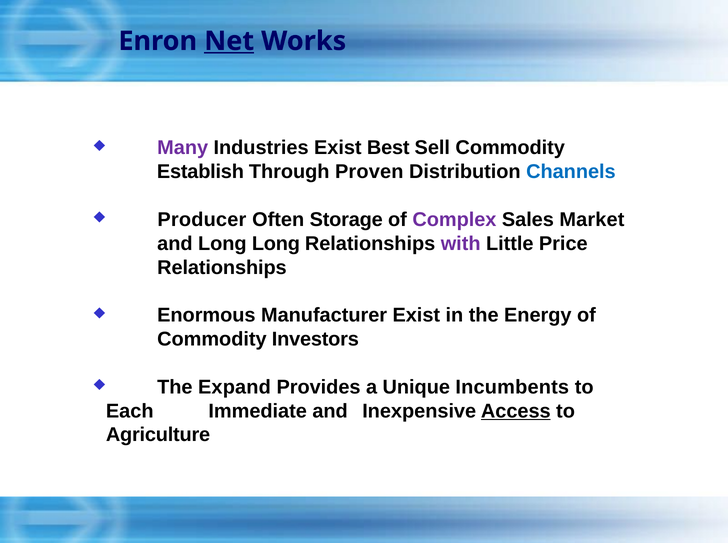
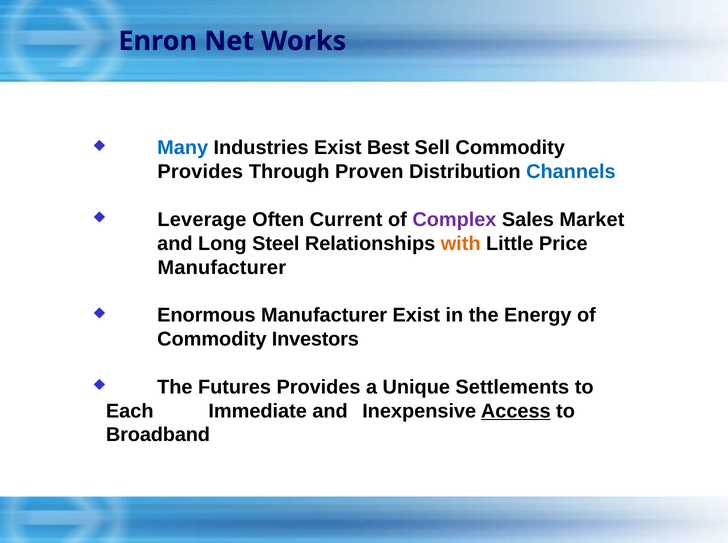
Net underline: present -> none (229, 41)
Many colour: purple -> blue (183, 148)
Establish: Establish -> Provides (200, 172)
Producer: Producer -> Leverage (202, 220)
Storage: Storage -> Current (346, 220)
Long Long: Long -> Steel (276, 244)
with colour: purple -> orange (461, 244)
Relationships: Relationships -> Manufacturer (222, 268)
Expand: Expand -> Futures (235, 387)
Incumbents: Incumbents -> Settlements (512, 387)
Agriculture: Agriculture -> Broadband (158, 435)
